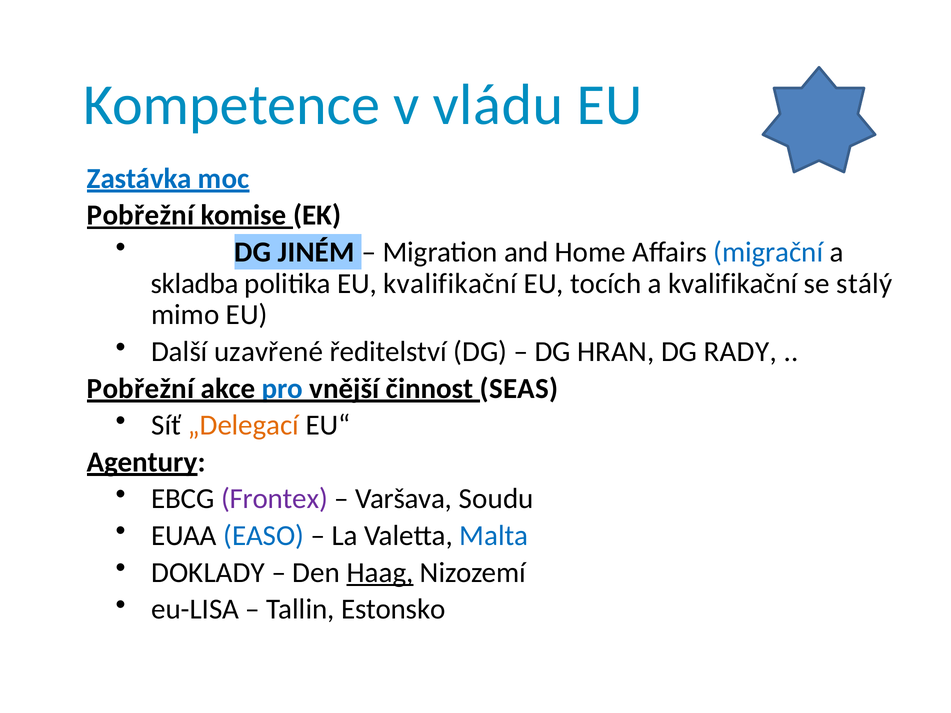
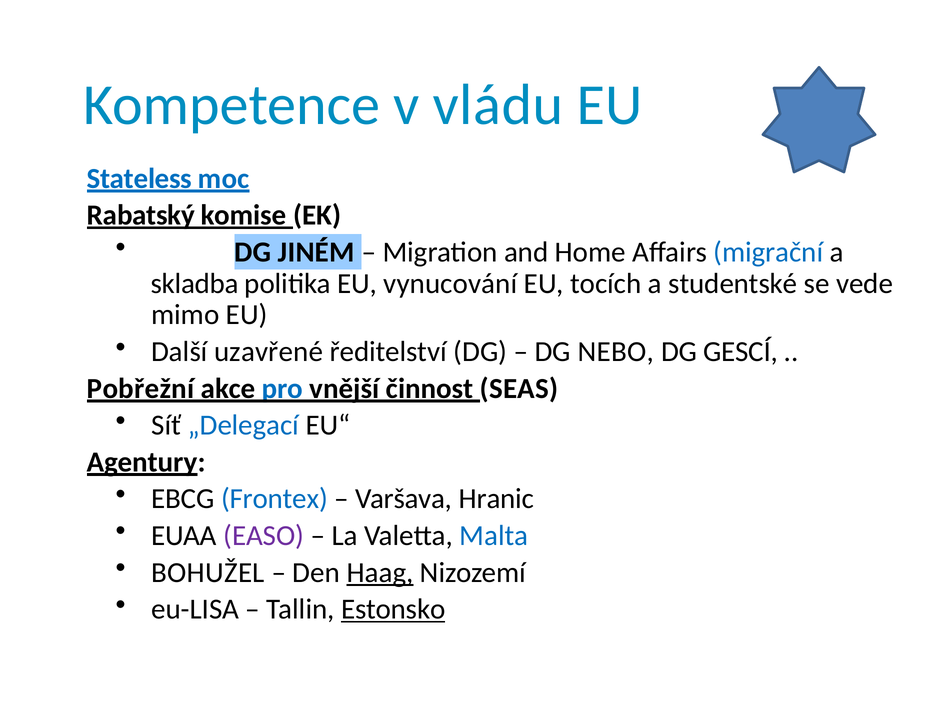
Zastávka: Zastávka -> Stateless (139, 179)
Pobřežní: Pobřežní -> Rabatský (141, 215)
EU kvalifikační: kvalifikační -> vynucování (450, 284)
a kvalifikační: kvalifikační -> studentské (733, 284)
stálý: stálý -> vede (865, 284)
HRAN: HRAN -> NEBO (616, 352)
RADY: RADY -> GESCÍ (741, 352)
„Delegací colour: orange -> blue (243, 425)
Frontex colour: purple -> blue (274, 499)
Soudu: Soudu -> Hranic (496, 499)
EASO colour: blue -> purple (264, 536)
DOKLADY: DOKLADY -> BOHUŽEL (208, 573)
Estonsko underline: none -> present (393, 609)
